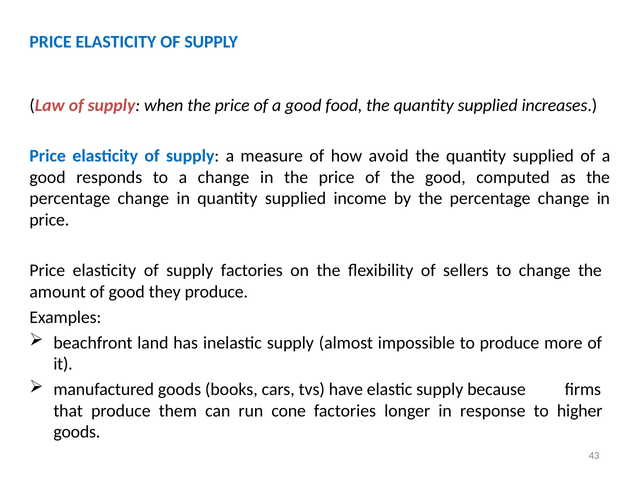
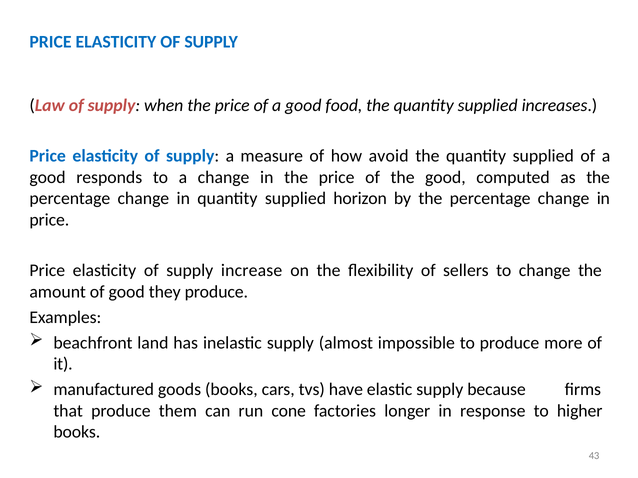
income: income -> horizon (360, 199)
supply factories: factories -> increase (252, 271)
goods: goods -> books (77, 433)
